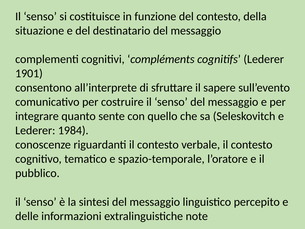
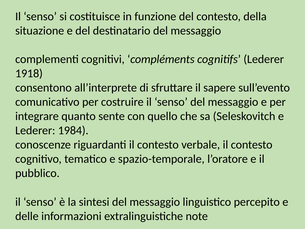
1901: 1901 -> 1918 (29, 73)
